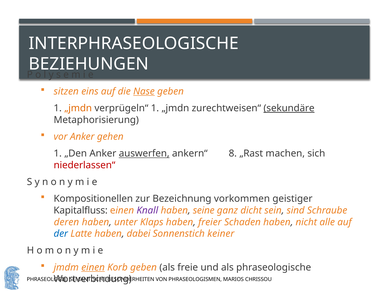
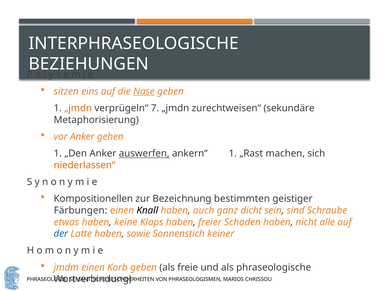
verprügeln“ 1: 1 -> 7 (155, 108)
sekundäre underline: present -> none (289, 108)
ankern“ 8: 8 -> 1 (233, 154)
niederlassen“ colour: red -> orange (84, 166)
vorkommen: vorkommen -> bestimmten (242, 199)
Kapitalfluss: Kapitalfluss -> Färbungen (80, 211)
Knall colour: purple -> black (147, 211)
seine: seine -> auch (204, 211)
deren: deren -> etwas (66, 223)
unter: unter -> keine (126, 223)
dabei: dabei -> sowie (139, 234)
einen underline: present -> none (93, 268)
